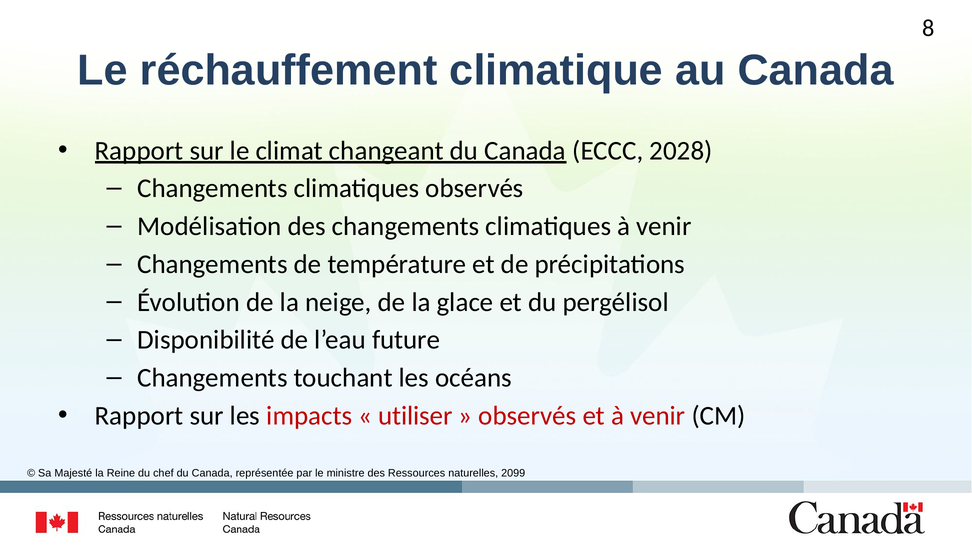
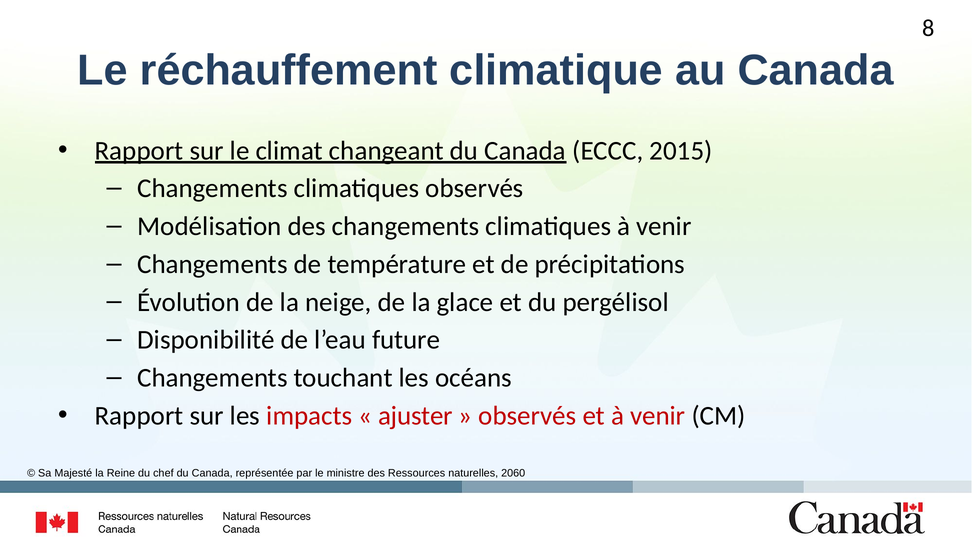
2028: 2028 -> 2015 (681, 151)
utiliser: utiliser -> ajuster (415, 416)
2099: 2099 -> 2060 (513, 473)
